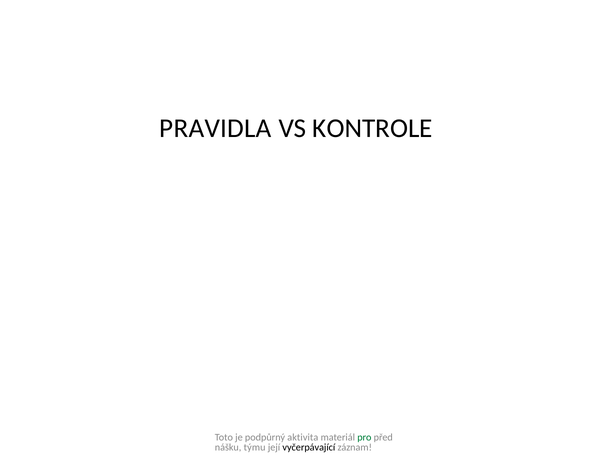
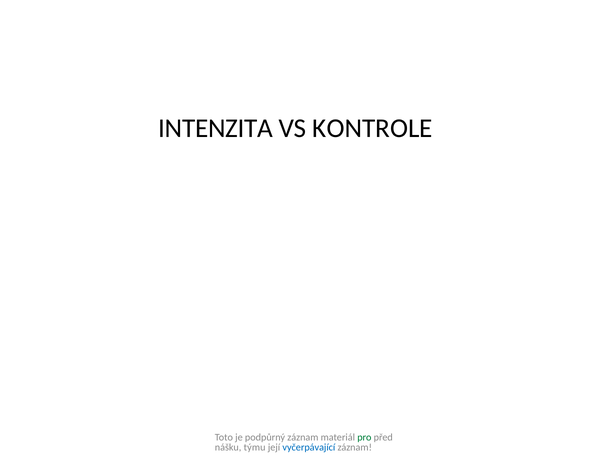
PRAVIDLA: PRAVIDLA -> INTENZITA (216, 128)
podpůrný aktivita: aktivita -> záznam (303, 438)
vyčerpávající colour: black -> blue (309, 448)
